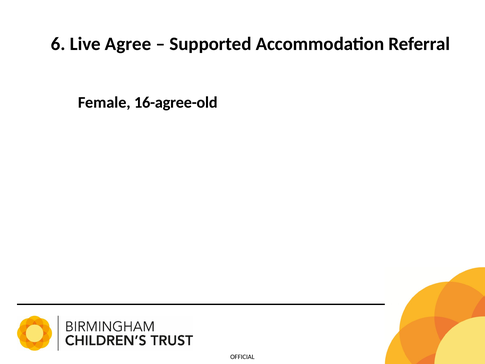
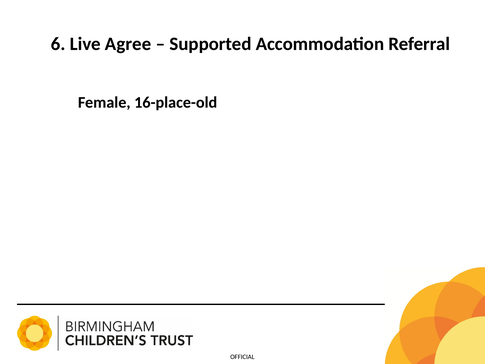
16-agree-old: 16-agree-old -> 16-place-old (176, 102)
